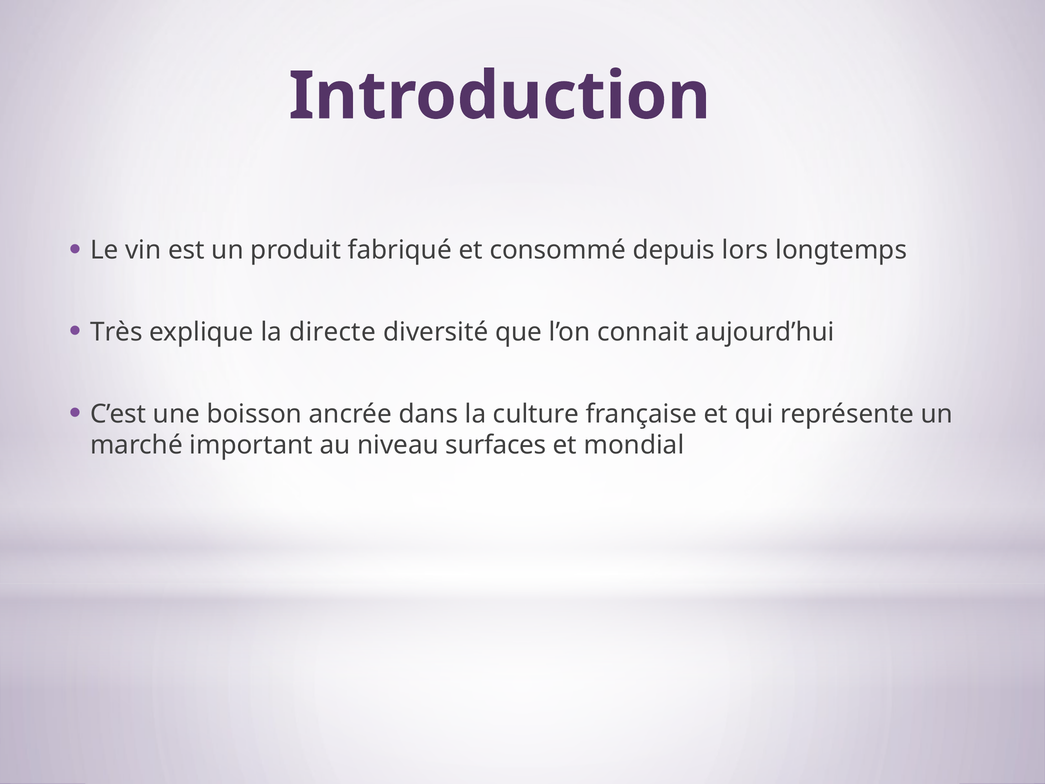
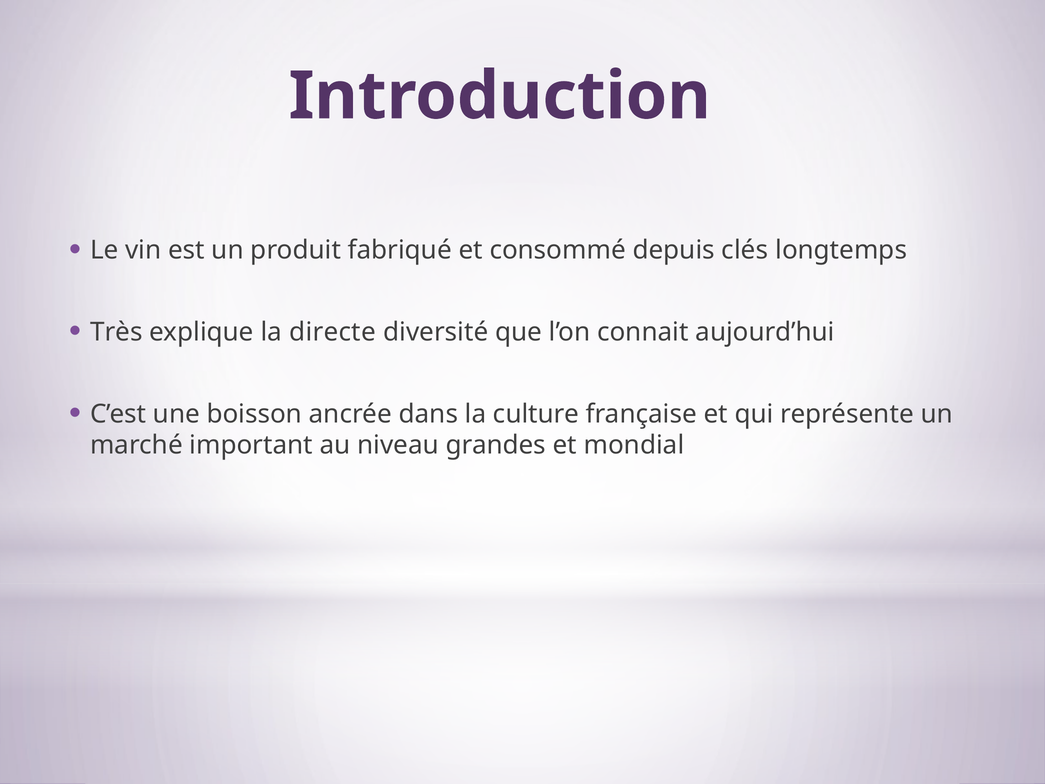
lors: lors -> clés (745, 250)
surfaces: surfaces -> grandes (496, 445)
